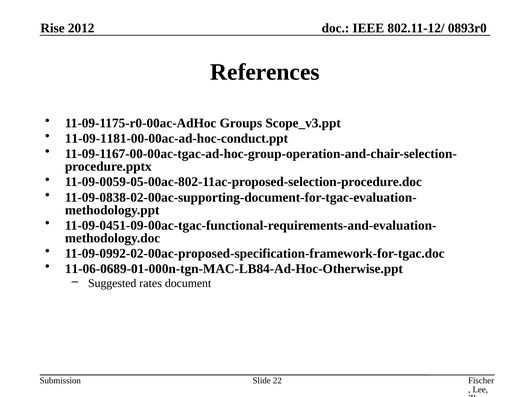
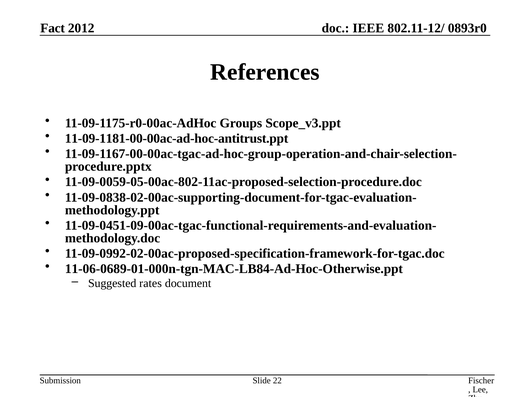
Rise: Rise -> Fact (53, 28)
11-09-1181-00-00ac-ad-hoc-conduct.ppt: 11-09-1181-00-00ac-ad-hoc-conduct.ppt -> 11-09-1181-00-00ac-ad-hoc-antitrust.ppt (177, 139)
